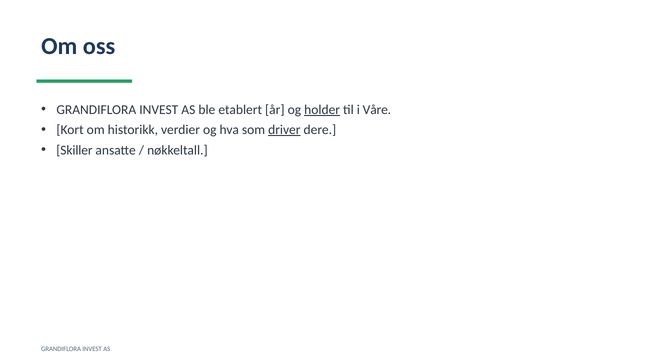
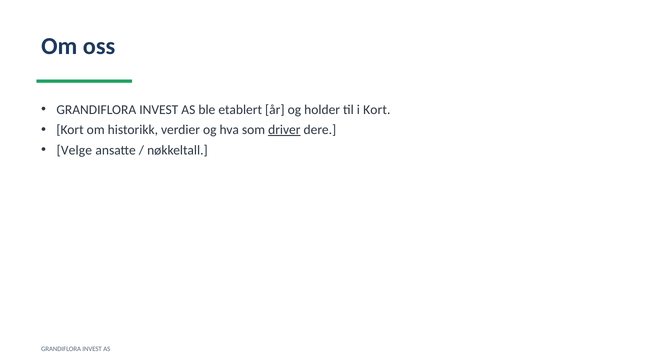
holder underline: present -> none (322, 110)
i Våre: Våre -> Kort (377, 110)
Skiller: Skiller -> Velge (74, 150)
